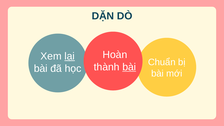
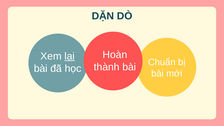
bài underline: present -> none (129, 67)
